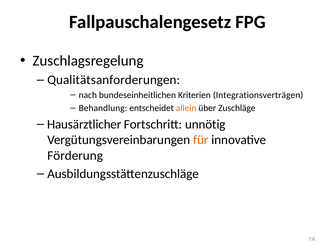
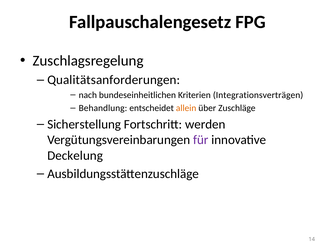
Hausärztlicher: Hausärztlicher -> Sicherstellung (84, 124)
unnötig: unnötig -> werden (205, 124)
für colour: orange -> purple (201, 140)
Förderung: Förderung -> Deckelung (75, 156)
